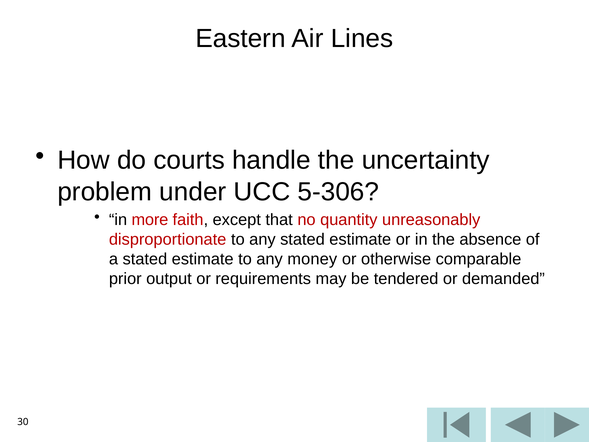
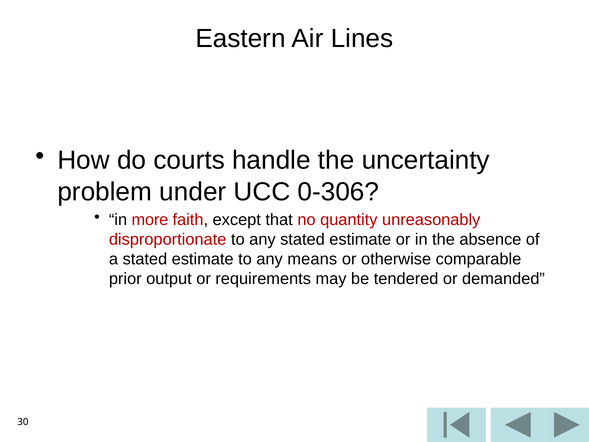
5-306: 5-306 -> 0-306 (338, 192)
money: money -> means (312, 259)
